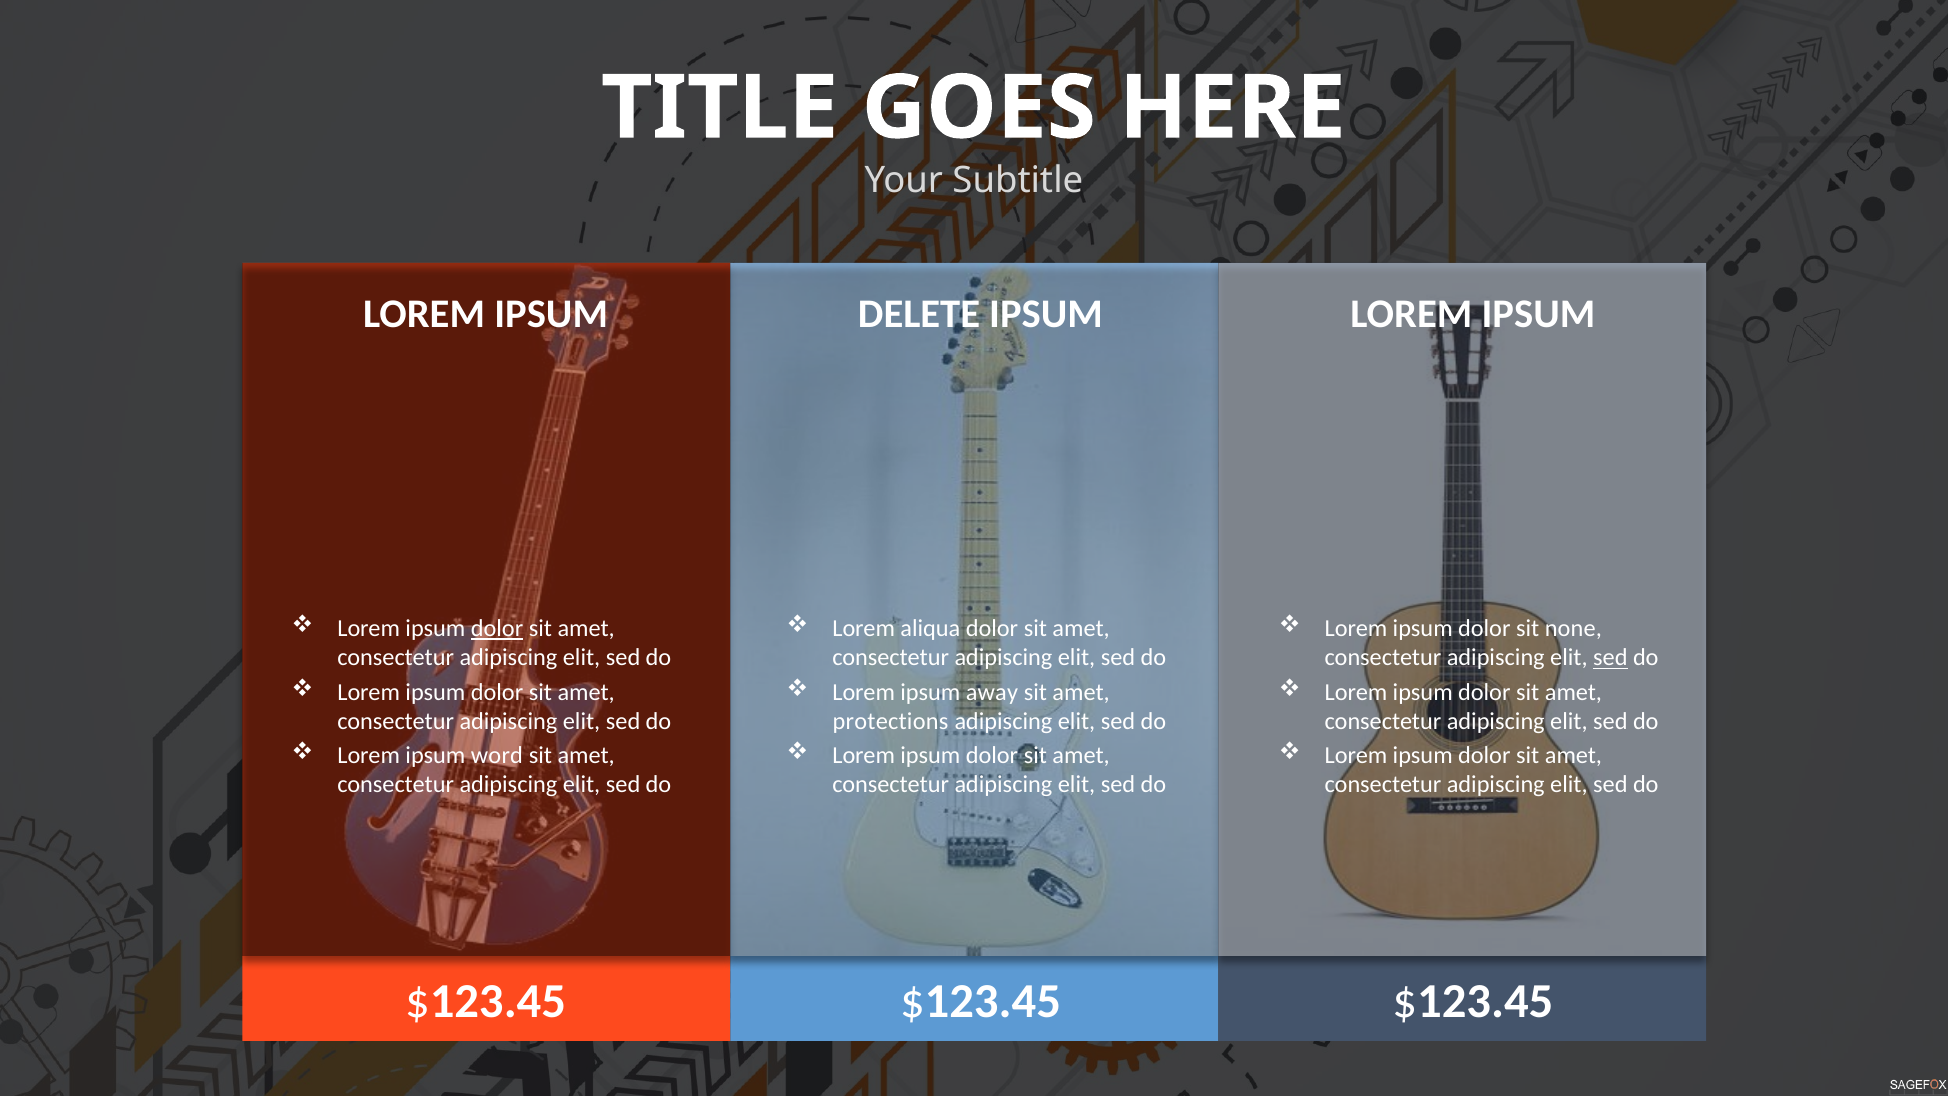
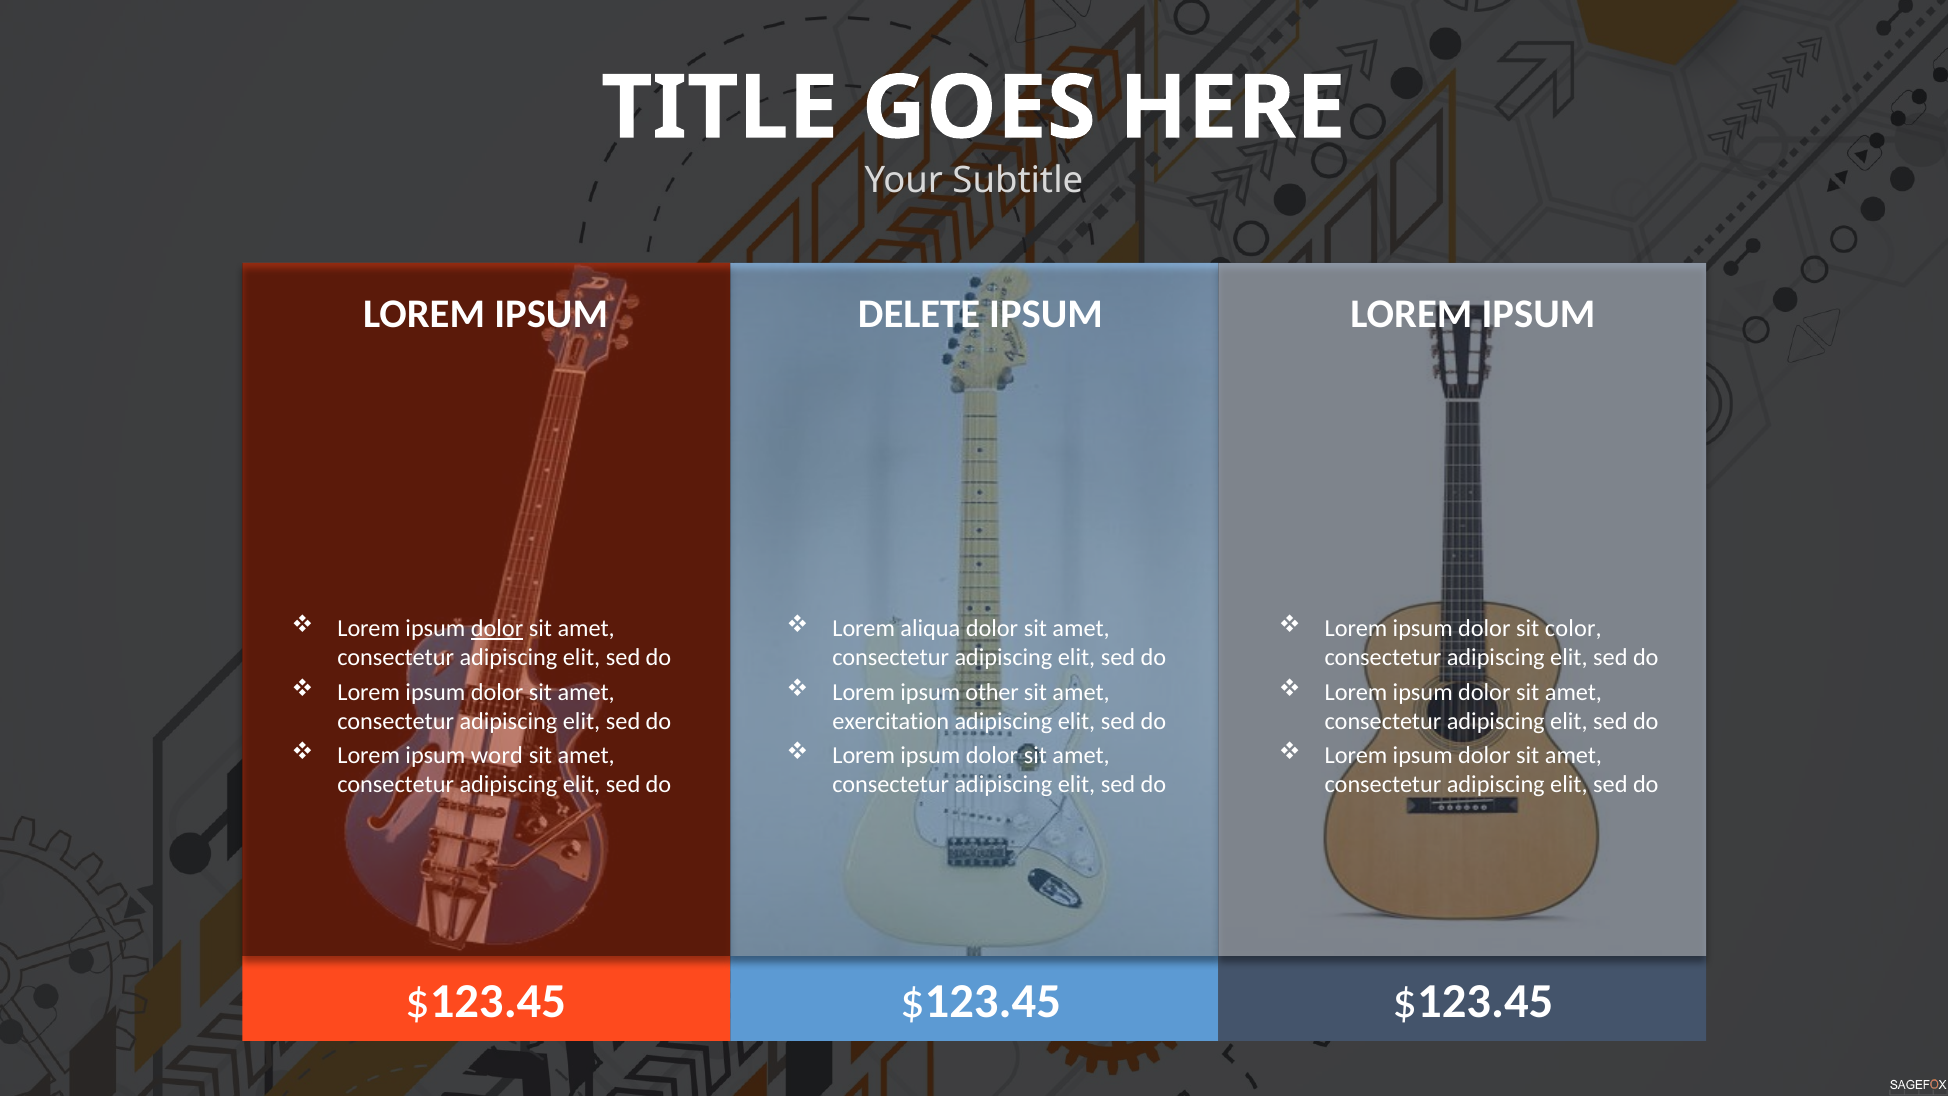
none: none -> color (1573, 628)
sed underline: present -> none (1610, 658)
away: away -> other (992, 692)
protections: protections -> exercitation (891, 721)
